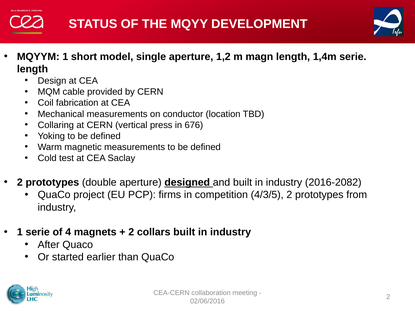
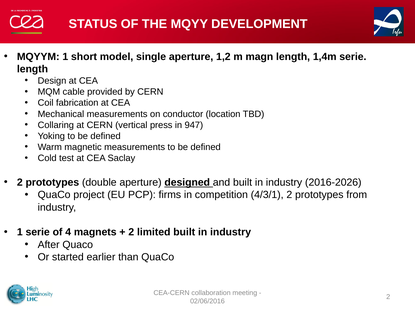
676: 676 -> 947 (194, 125)
2016-2082: 2016-2082 -> 2016-2026 (333, 183)
4/3/5: 4/3/5 -> 4/3/1 (267, 195)
collars: collars -> limited (154, 232)
